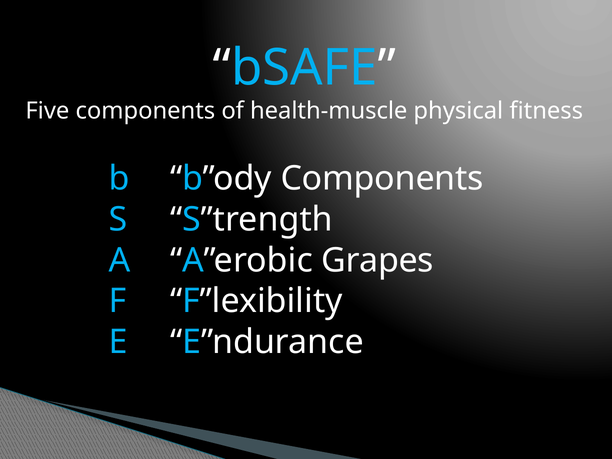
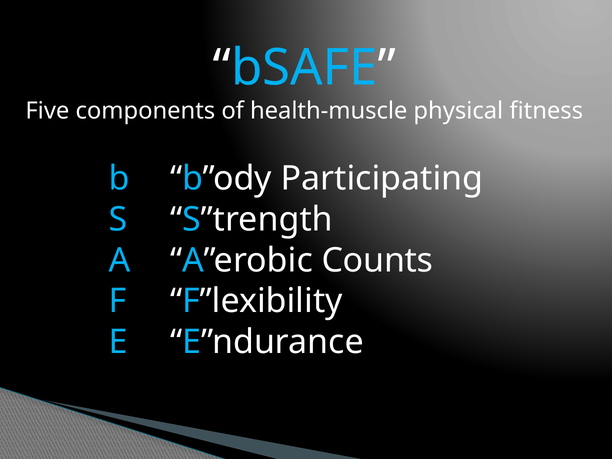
b”ody Components: Components -> Participating (382, 179)
Grapes: Grapes -> Counts (377, 260)
